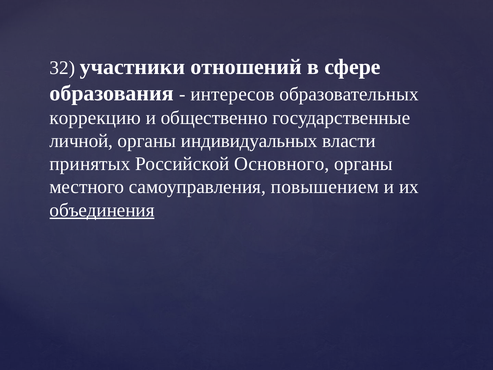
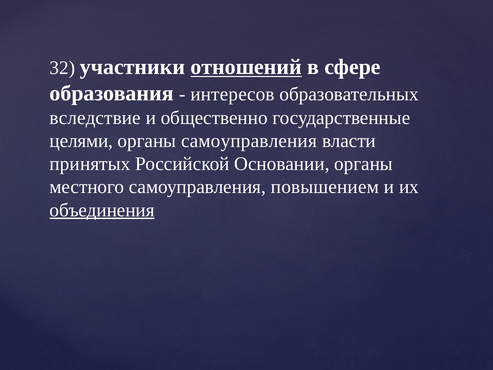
отношений underline: none -> present (246, 67)
коррекцию: коррекцию -> вследствие (95, 118)
личной: личной -> целями (81, 141)
органы индивидуальных: индивидуальных -> самоуправления (249, 141)
Основного: Основного -> Основании (282, 164)
